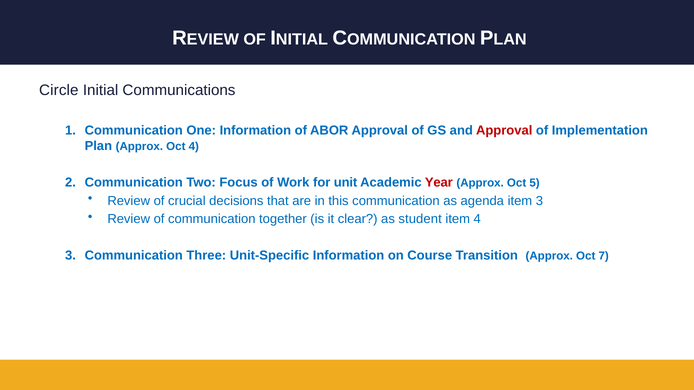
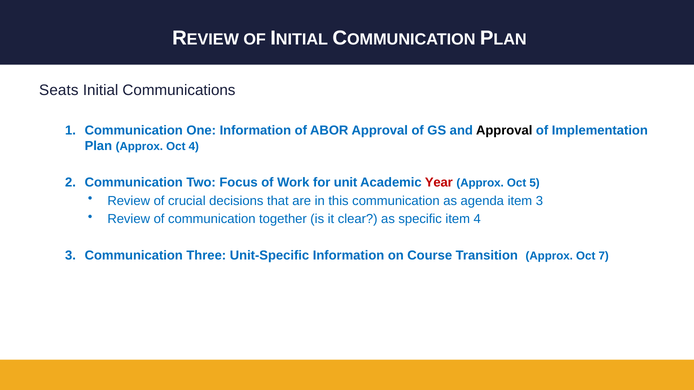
Circle: Circle -> Seats (59, 90)
Approval colour: red -> black (504, 131)
student: student -> specific (420, 219)
